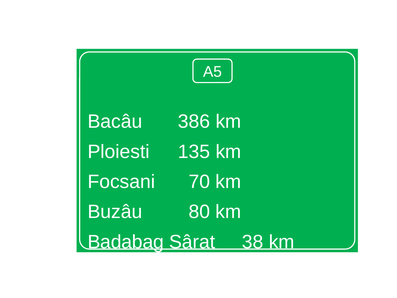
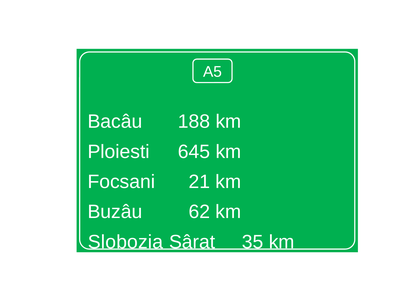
386: 386 -> 188 (194, 121)
135: 135 -> 645 (194, 152)
70: 70 -> 21 (199, 182)
80: 80 -> 62 (199, 212)
Badabag: Badabag -> Slobozia (125, 242)
38: 38 -> 35 (253, 242)
